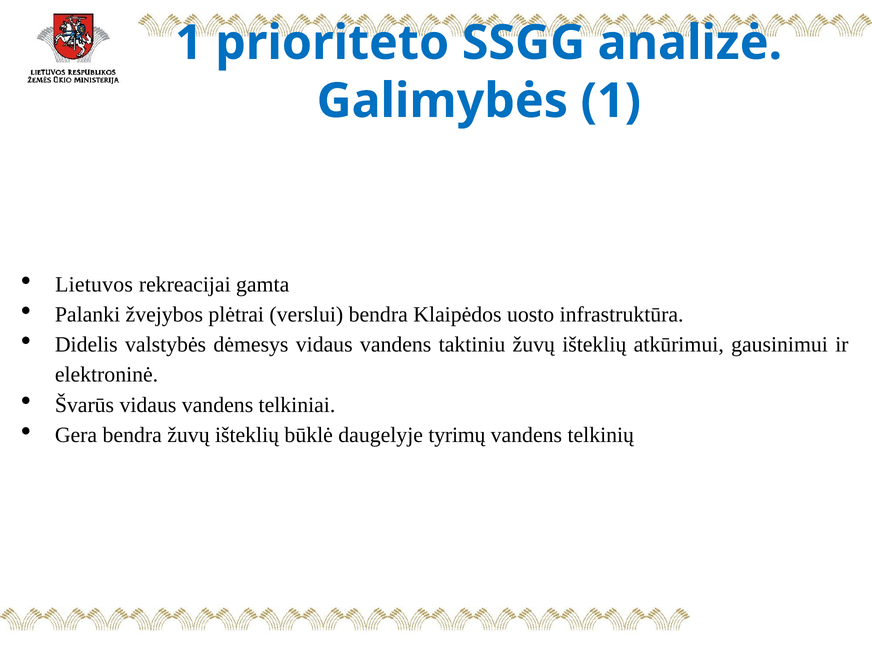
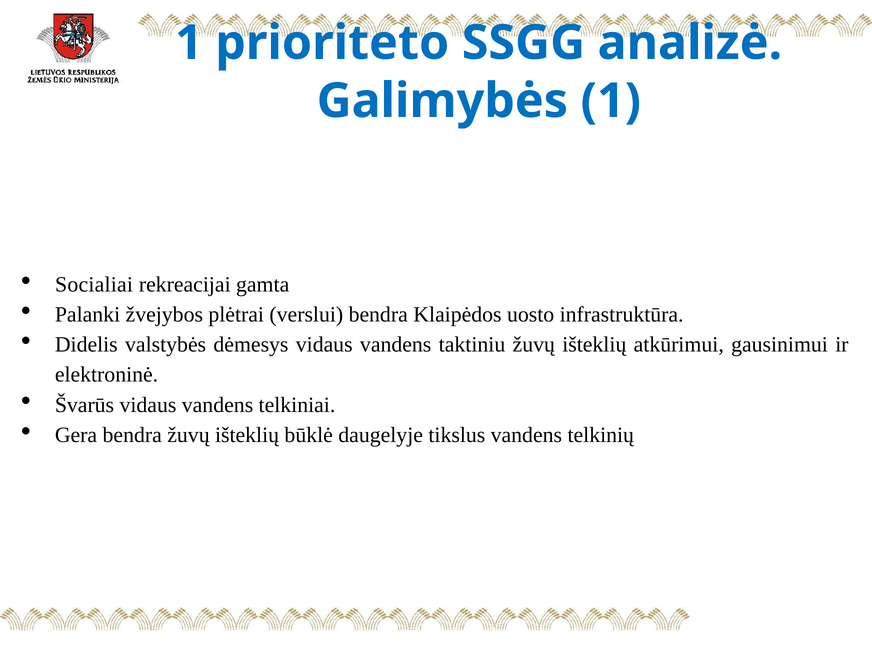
Lietuvos: Lietuvos -> Socialiai (94, 285)
tyrimų: tyrimų -> tikslus (457, 435)
